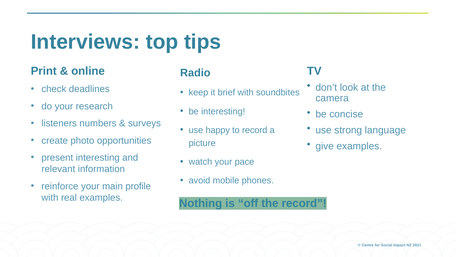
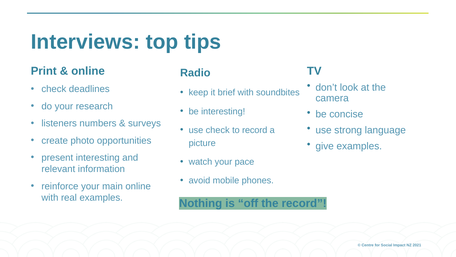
use happy: happy -> check (218, 130)
main profile: profile -> online (138, 186)
